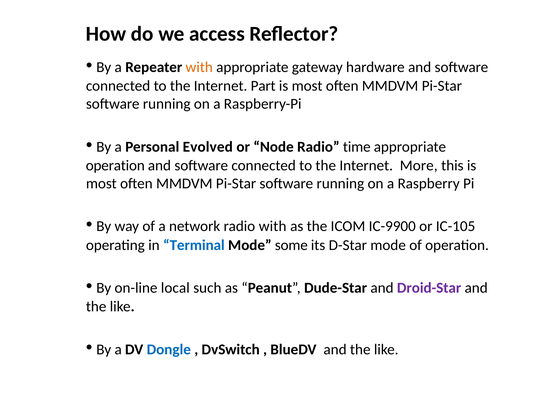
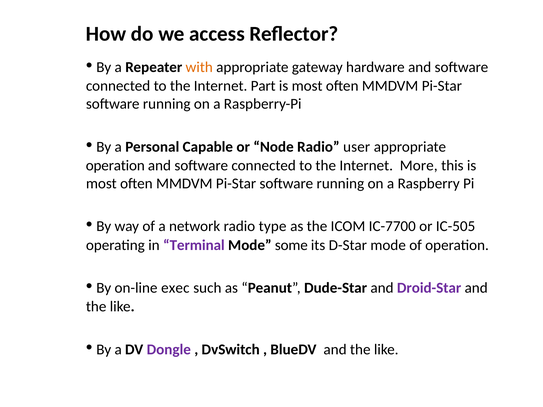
Evolved: Evolved -> Capable (208, 147)
time: time -> user (357, 147)
radio with: with -> type (273, 226)
IC-9900: IC-9900 -> IC-7700 (392, 226)
IC-105: IC-105 -> IC-505 (456, 226)
Terminal colour: blue -> purple (194, 245)
local: local -> exec (175, 288)
Dongle colour: blue -> purple (169, 350)
